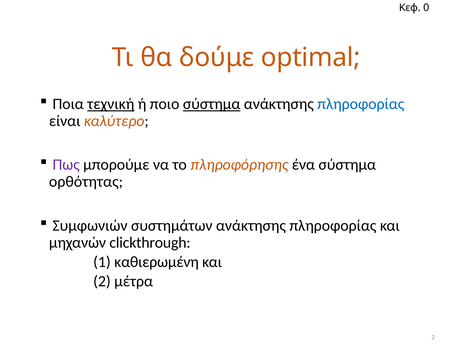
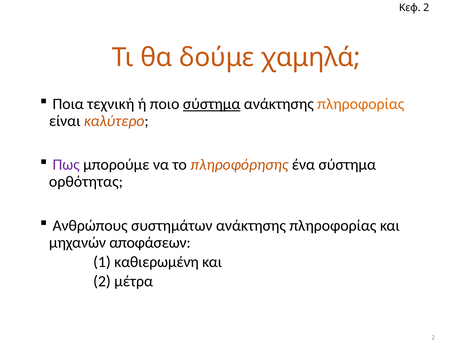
Κεφ 0: 0 -> 2 (426, 8)
optimal: optimal -> χαμηλά (311, 58)
τεχνική underline: present -> none (111, 104)
πληροφορίας colour: blue -> orange (361, 104)
Συμφωνιών: Συμφωνιών -> Ανθρώπους (90, 226)
clickthrough: clickthrough -> αποφάσεων (150, 243)
